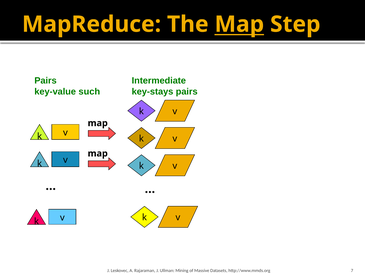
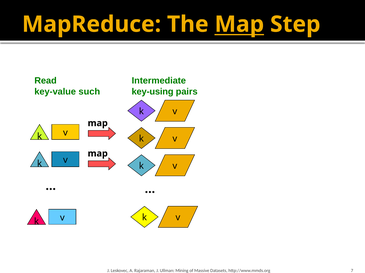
Pairs: Pairs -> Read (46, 81)
key-stays: key-stays -> key-using (153, 92)
